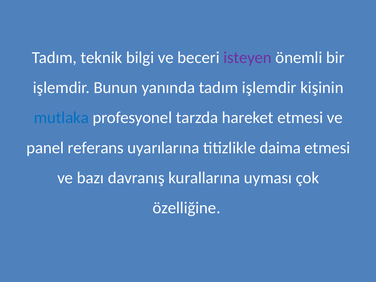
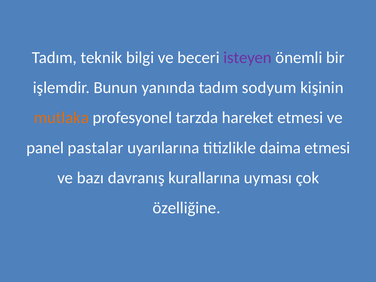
tadım işlemdir: işlemdir -> sodyum (269, 88)
mutlaka colour: blue -> orange (61, 118)
referans: referans -> pastalar (96, 148)
